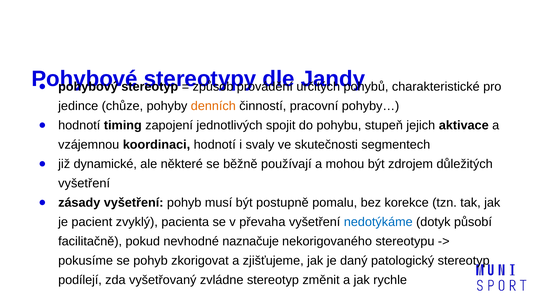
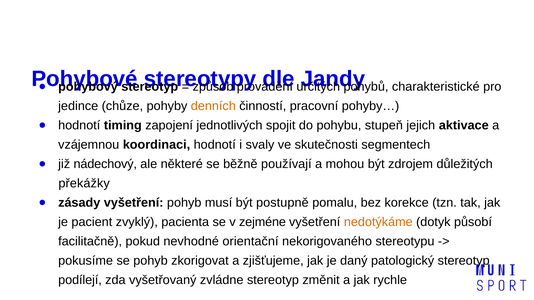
dynamické: dynamické -> nádechový (105, 164)
vyšetření: vyšetření -> překážky (84, 184)
převaha: převaha -> zejméne (262, 222)
nedotýkáme colour: blue -> orange (378, 222)
naznačuje: naznačuje -> orientační (251, 242)
